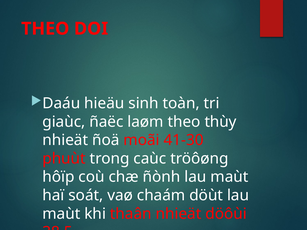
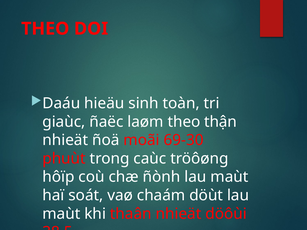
thùy: thùy -> thận (221, 122)
41-30: 41-30 -> 69-30 (184, 140)
